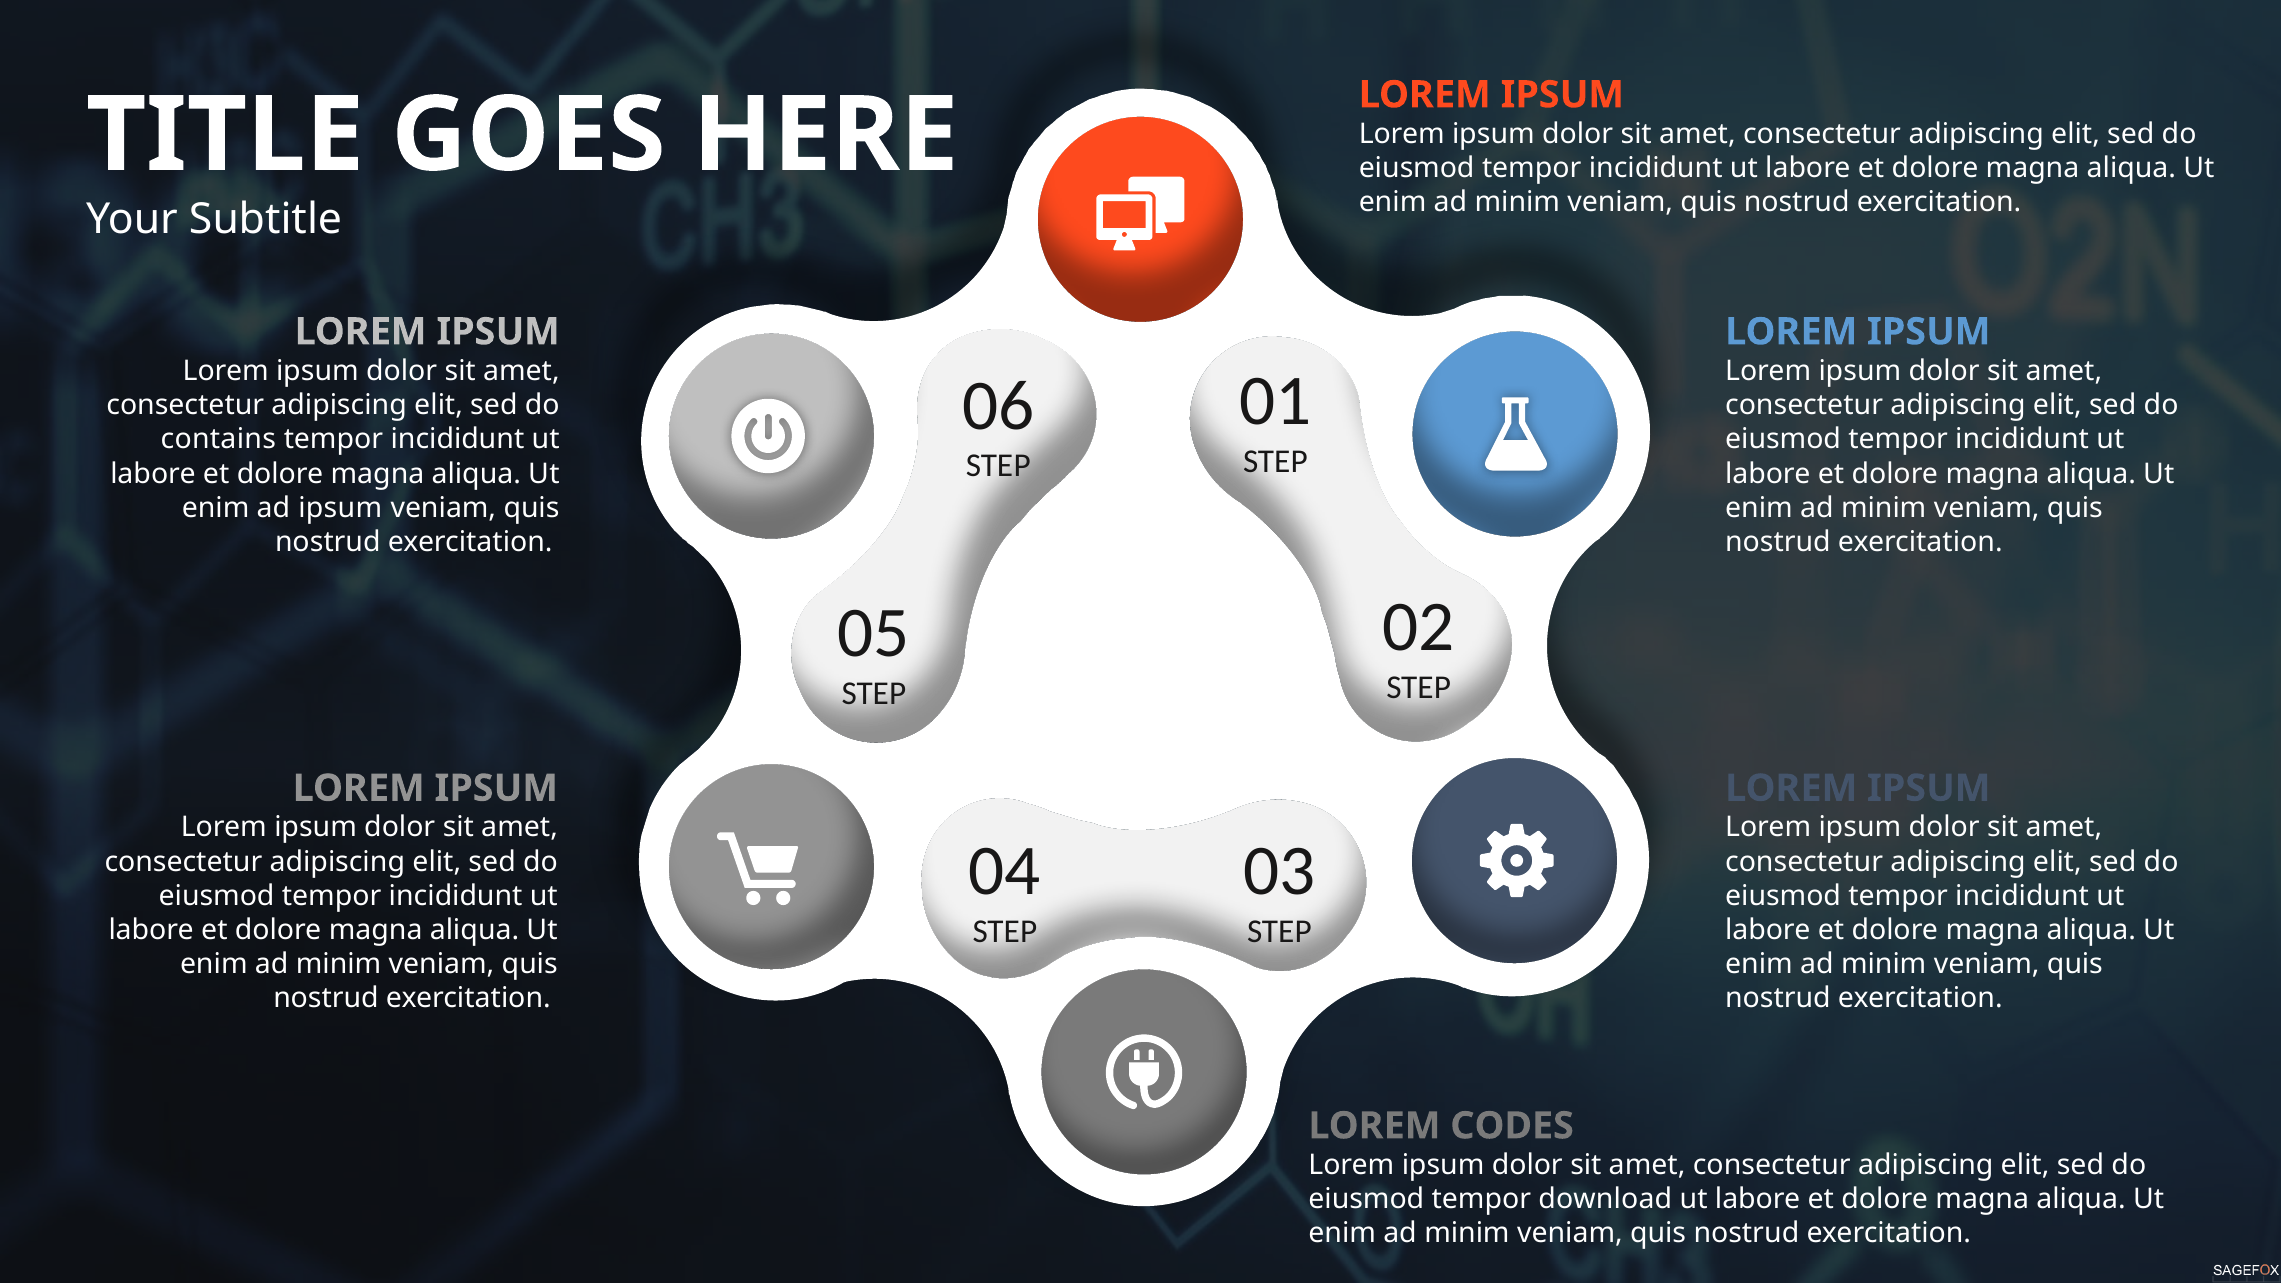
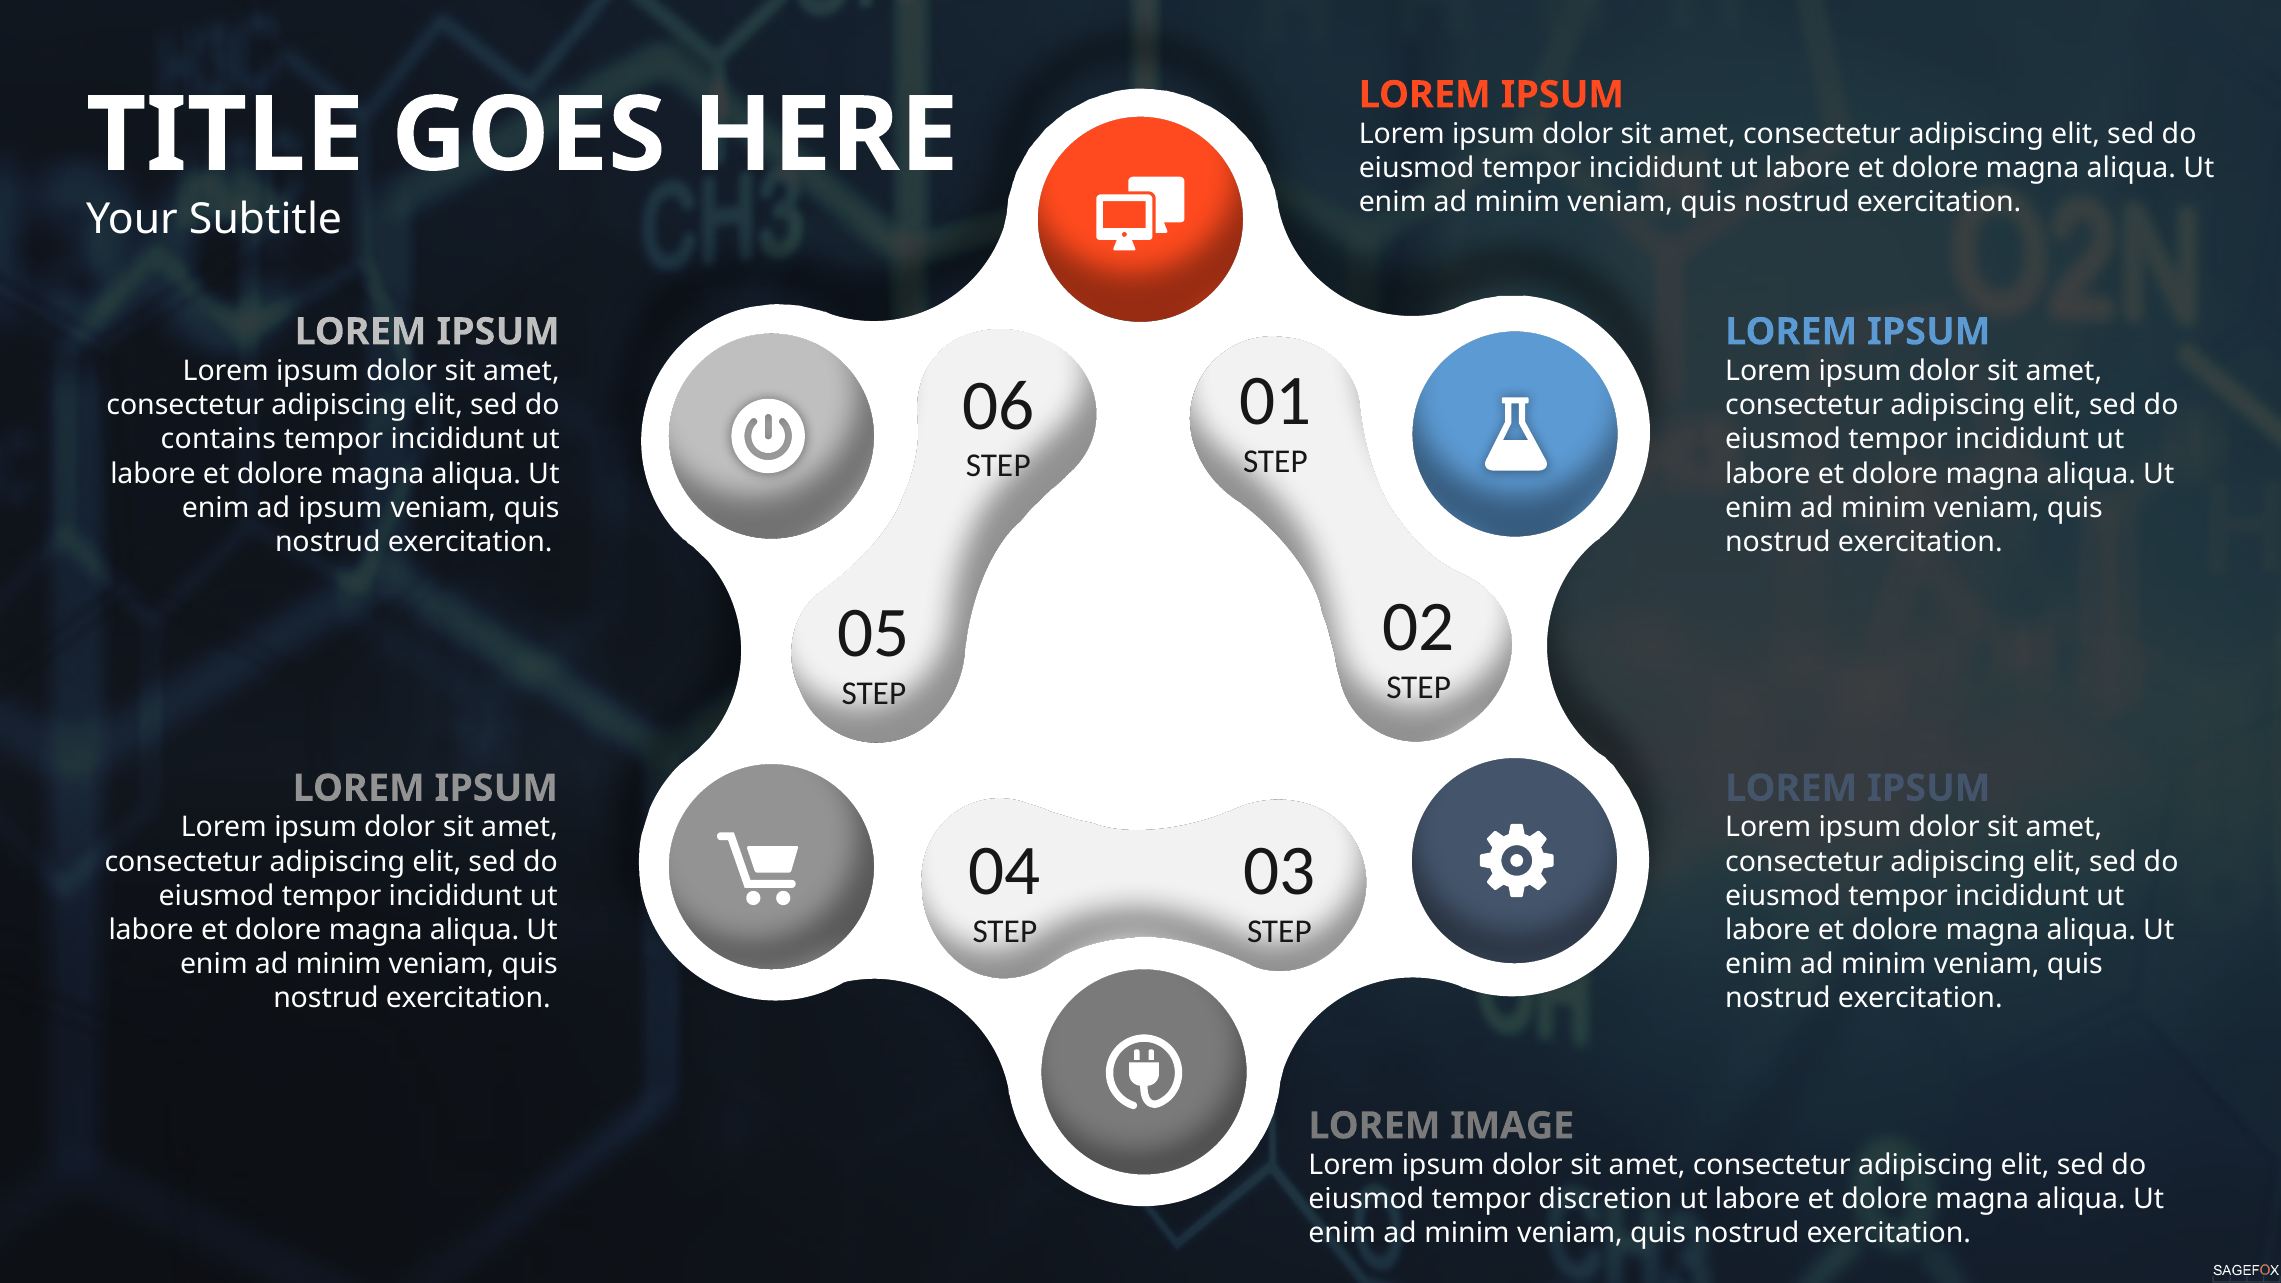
CODES: CODES -> IMAGE (1512, 1126)
download: download -> discretion (1605, 1199)
